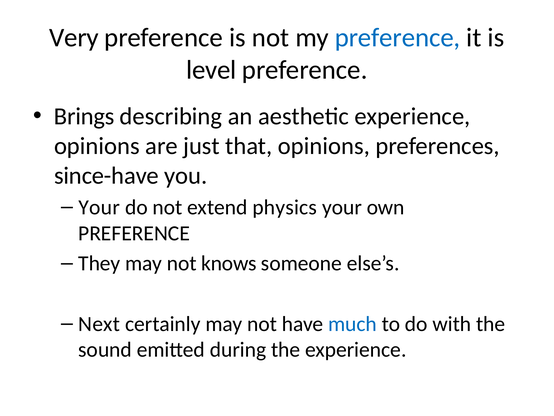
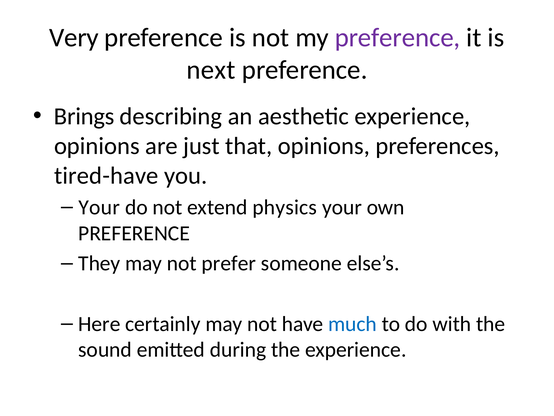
preference colour: blue -> purple (398, 37)
level: level -> next (211, 70)
since-have: since-have -> tired-have (106, 175)
knows: knows -> prefer (229, 263)
Next: Next -> Here (99, 324)
